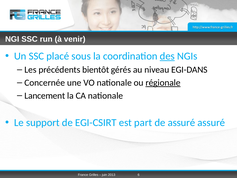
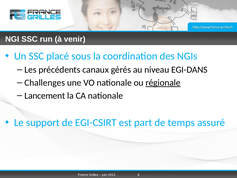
des underline: present -> none (167, 56)
bientôt: bientôt -> canaux (96, 70)
Concernée: Concernée -> Challenges (45, 83)
de assuré: assuré -> temps (181, 122)
